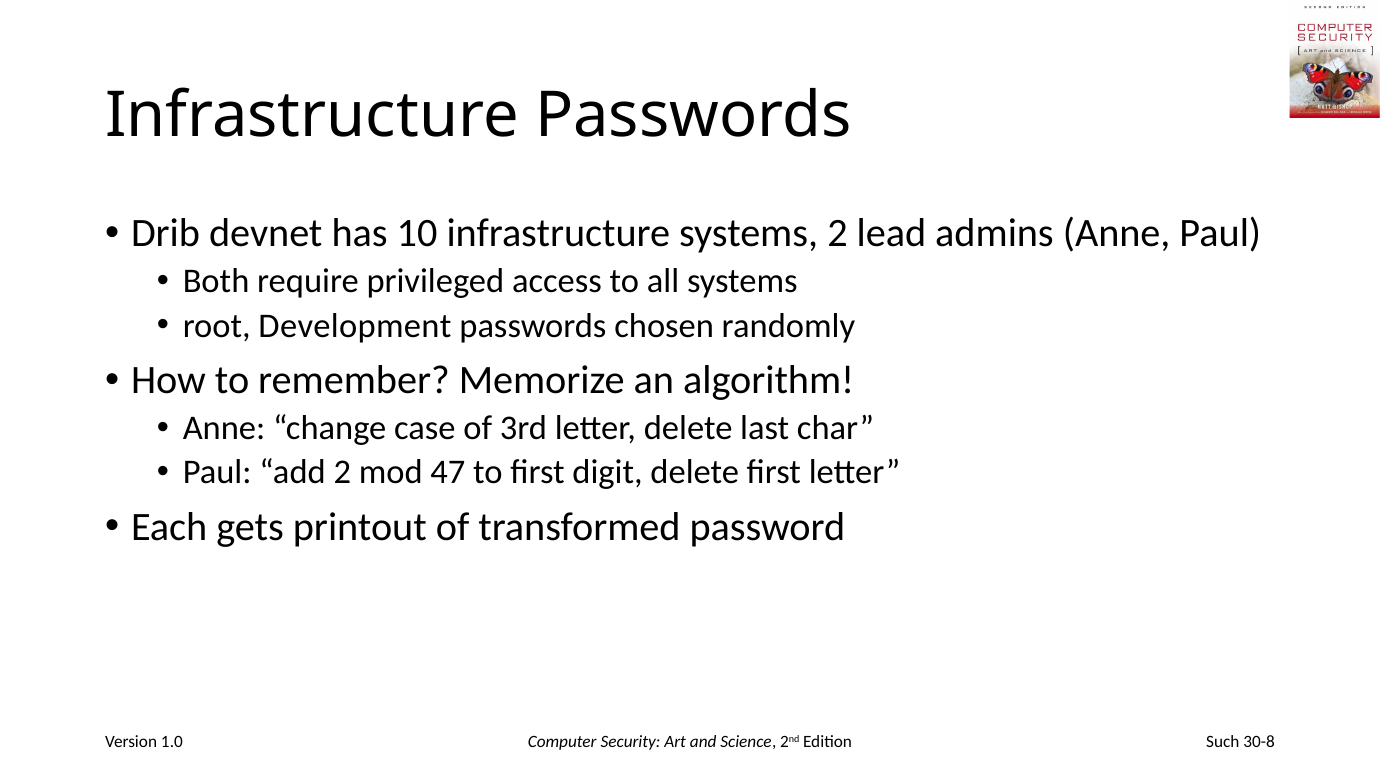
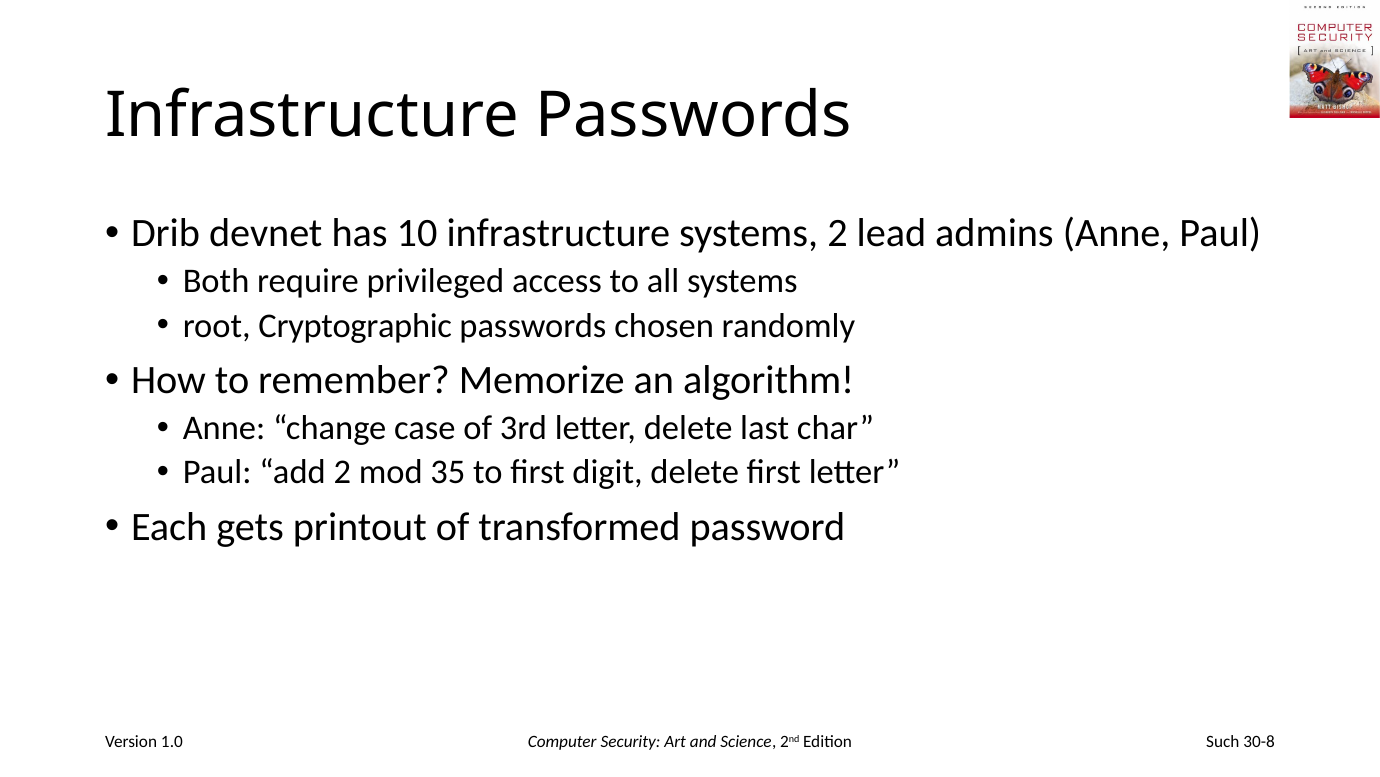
Development: Development -> Cryptographic (355, 325)
47: 47 -> 35 (448, 472)
